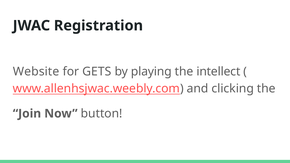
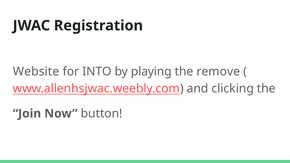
GETS: GETS -> INTO (97, 72)
intellect: intellect -> remove (218, 72)
